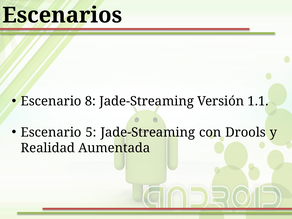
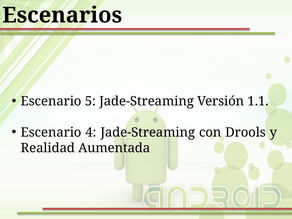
8: 8 -> 5 (90, 101)
5: 5 -> 4 (91, 132)
